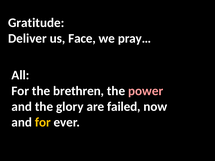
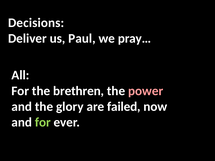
Gratitude: Gratitude -> Decisions (36, 23)
Face: Face -> Paul (82, 39)
for colour: yellow -> light green (43, 123)
